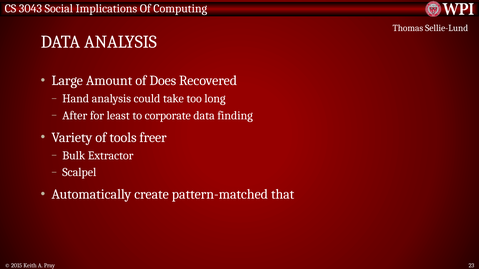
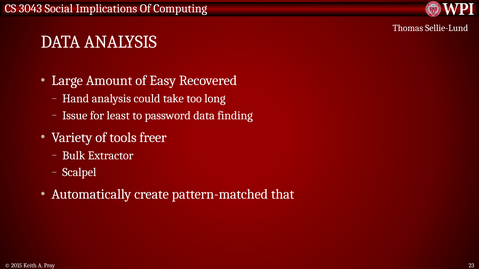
Does: Does -> Easy (163, 81)
After: After -> Issue (75, 116)
corporate: corporate -> password (168, 116)
